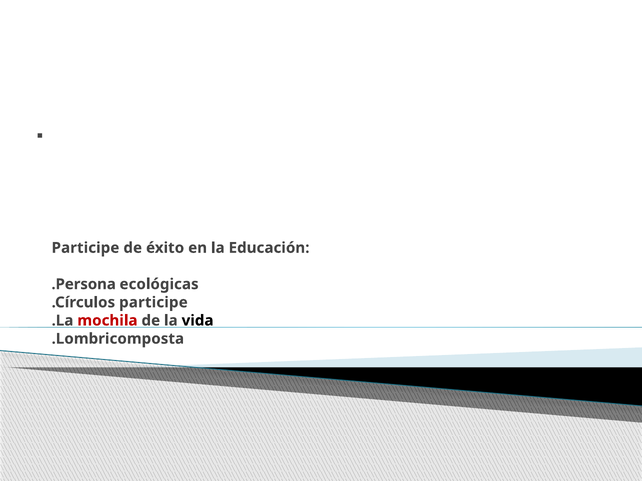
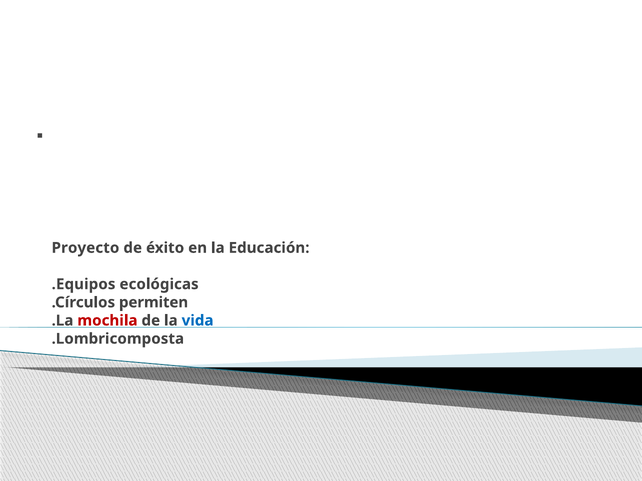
Participe: Participe -> Proyecto (85, 248)
.Persona: .Persona -> .Equipos (84, 284)
.Círculos participe: participe -> permiten (154, 303)
vida colour: black -> blue (198, 321)
